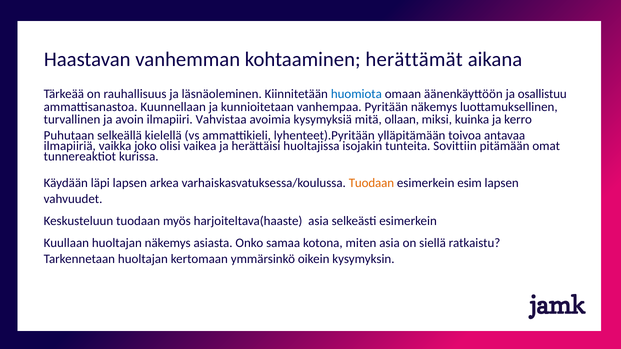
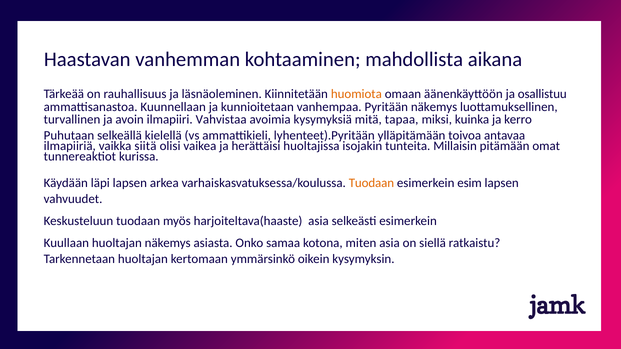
herättämät: herättämät -> mahdollista (414, 60)
huomiota colour: blue -> orange (356, 94)
ollaan: ollaan -> tapaa (402, 119)
joko: joko -> siitä (145, 146)
Sovittiin: Sovittiin -> Millaisin (455, 146)
